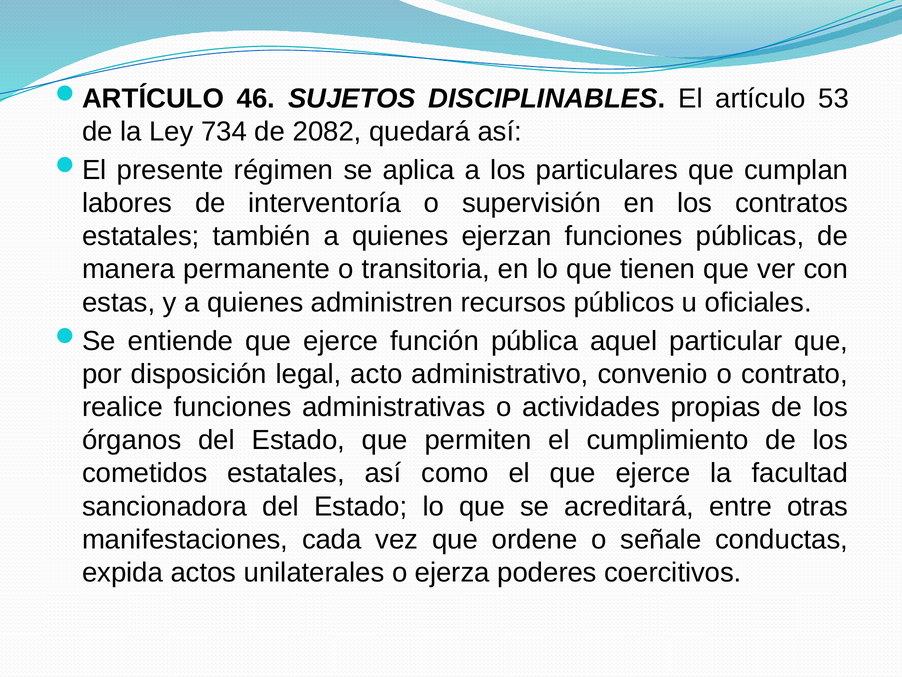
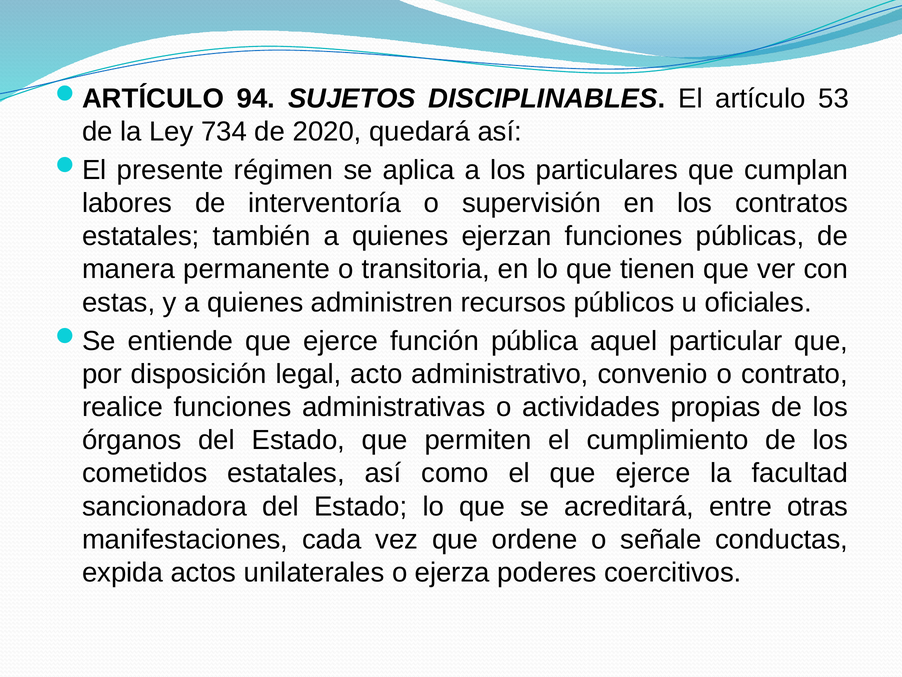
46: 46 -> 94 (256, 98)
2082: 2082 -> 2020 (327, 131)
